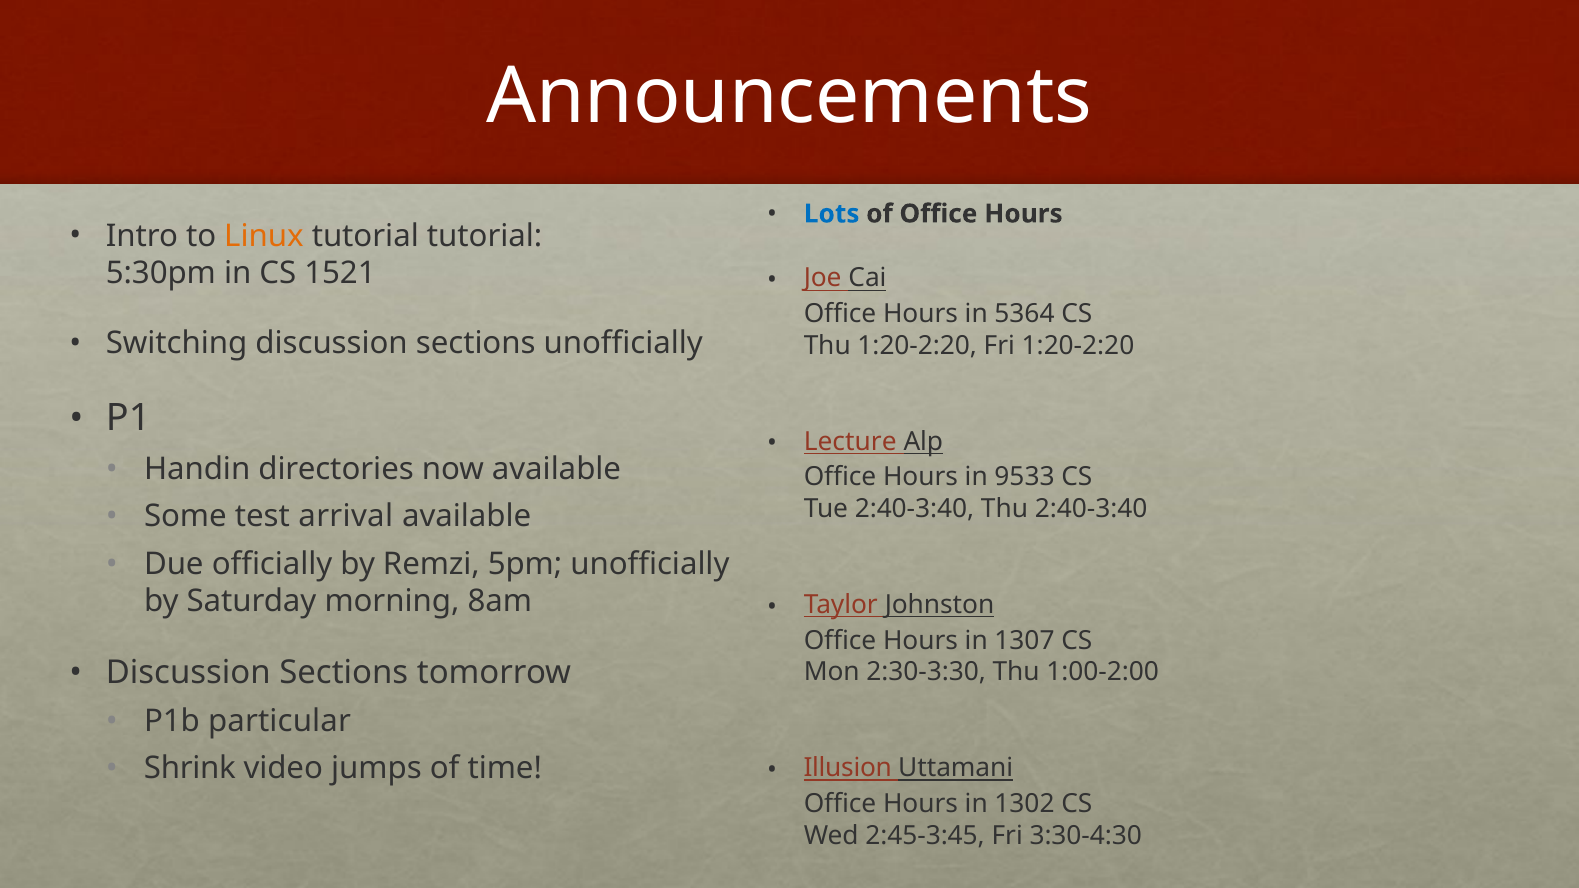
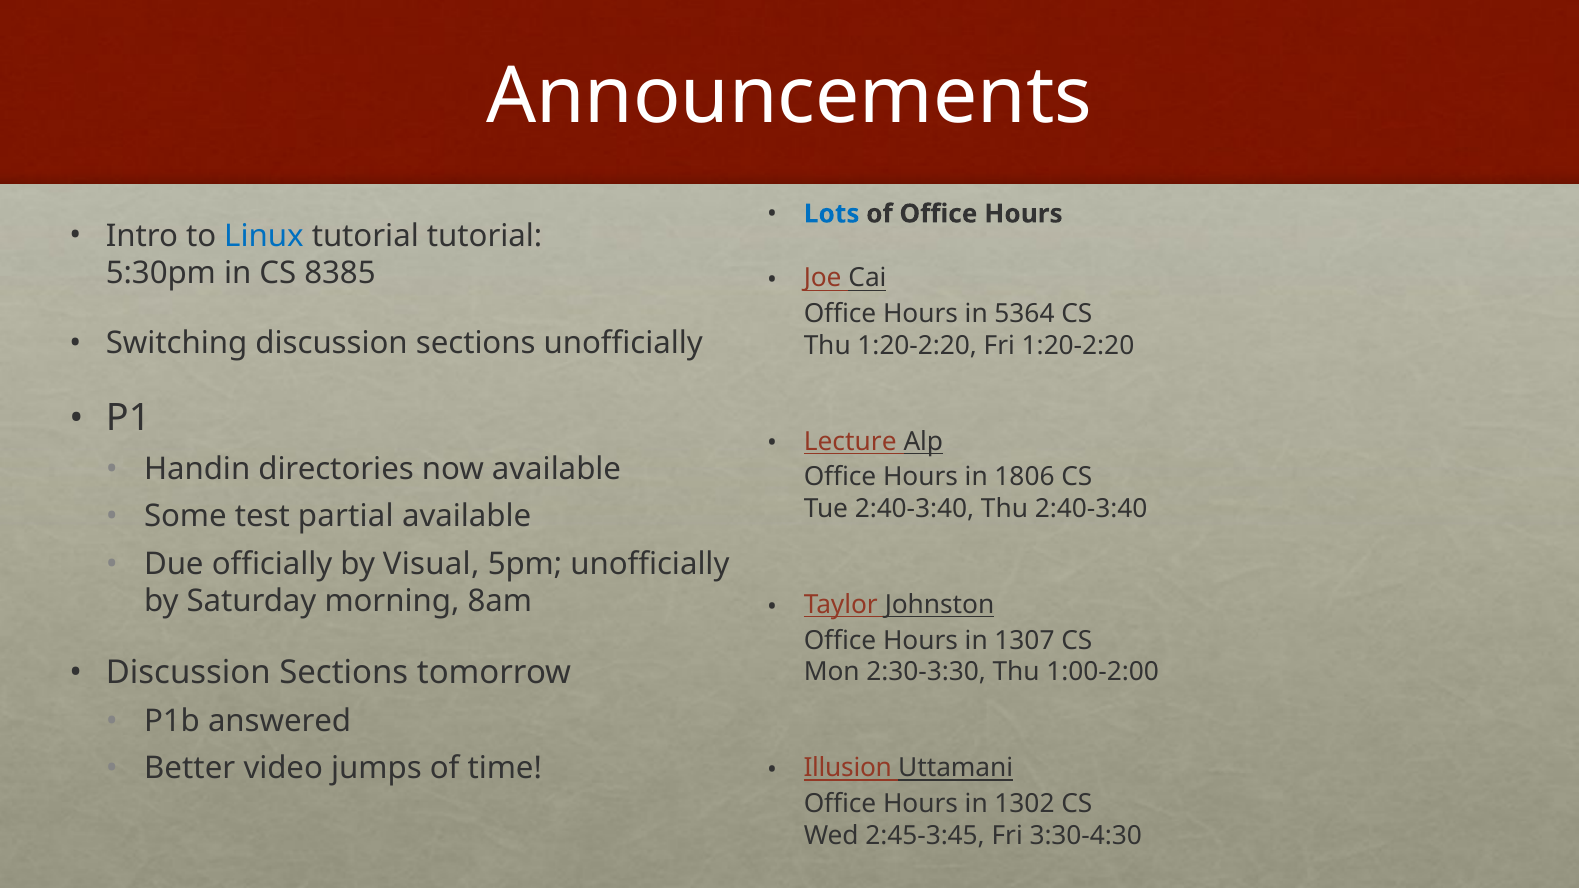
Linux colour: orange -> blue (264, 236)
1521: 1521 -> 8385 (340, 273)
9533: 9533 -> 1806 (1025, 477)
arrival: arrival -> partial (346, 517)
Remzi: Remzi -> Visual (431, 564)
particular: particular -> answered (280, 721)
Shrink: Shrink -> Better (190, 769)
